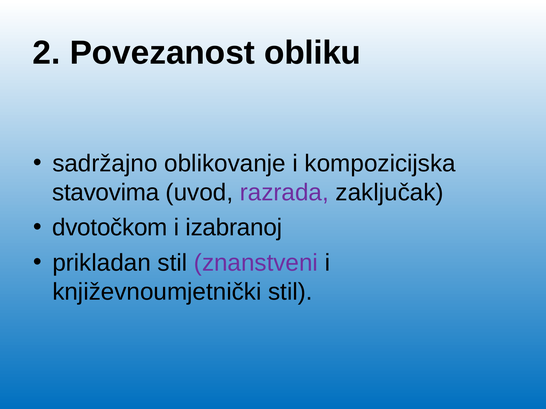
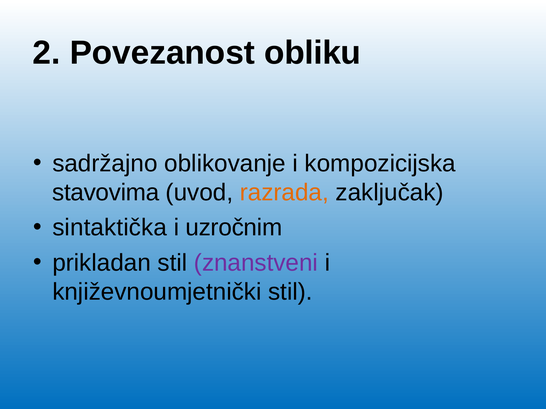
razrada colour: purple -> orange (284, 193)
dvotočkom: dvotočkom -> sintaktička (110, 228)
izabranoj: izabranoj -> uzročnim (234, 228)
